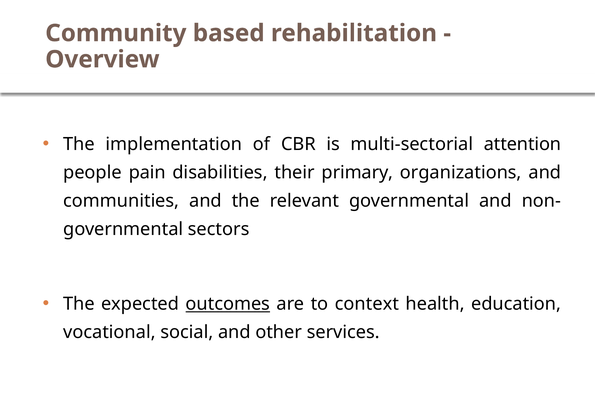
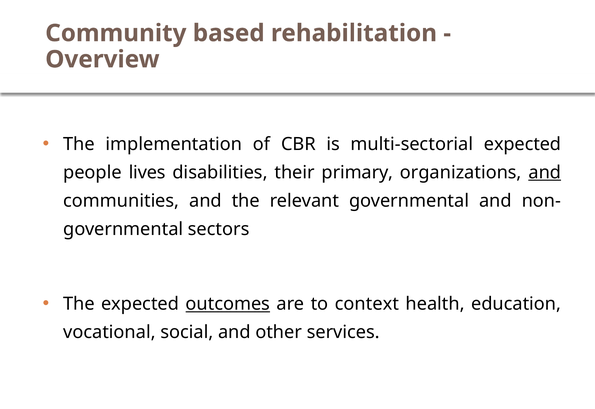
multi-sectorial attention: attention -> expected (523, 144)
pain: pain -> lives (147, 173)
and underline: none -> present (545, 173)
